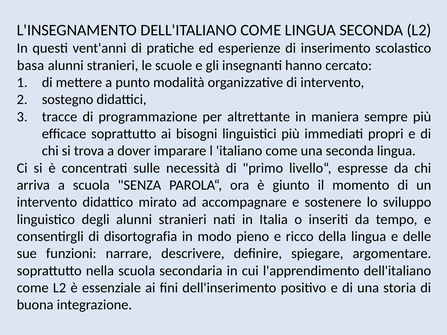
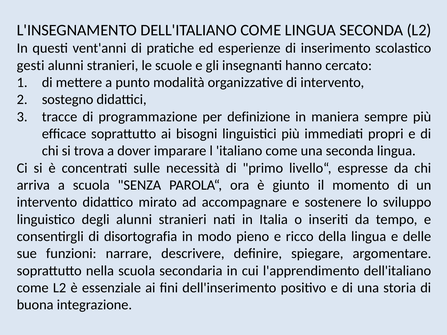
basa: basa -> gesti (31, 65)
altrettante: altrettante -> definizione (259, 117)
